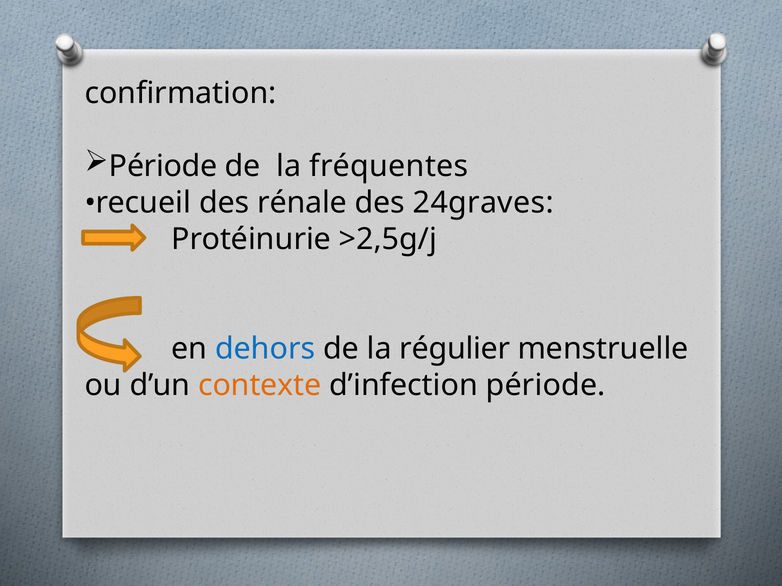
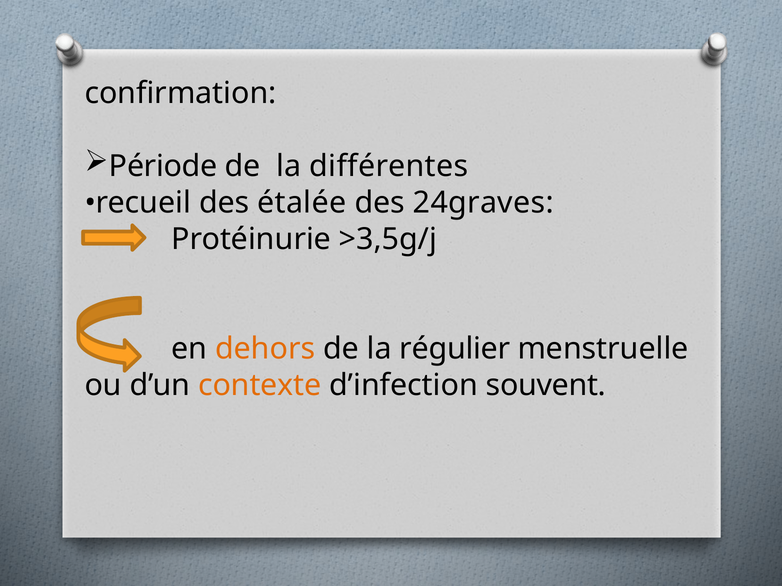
fréquentes: fréquentes -> différentes (389, 166)
rénale: rénale -> étalée (302, 203)
>2,5g/j: >2,5g/j -> >3,5g/j (388, 239)
dehors colour: blue -> orange (265, 349)
d’infection période: période -> souvent (546, 385)
